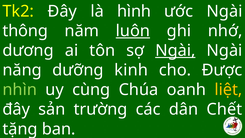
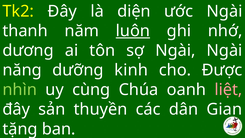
hình: hình -> diện (134, 11)
thông: thông -> thanh (25, 31)
Ngài underline: present -> none (175, 50)
liệt colour: yellow -> pink (228, 90)
trường: trường -> thuyền (101, 109)
Chết: Chết -> Gian (224, 109)
